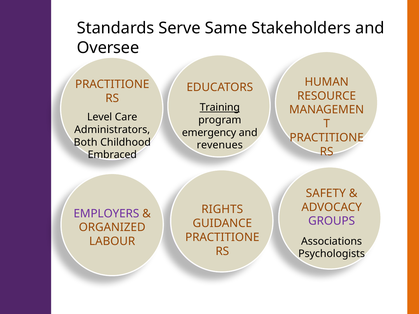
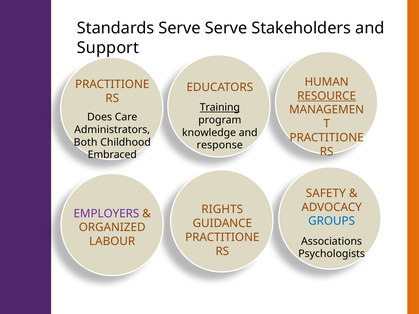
Serve Same: Same -> Serve (226, 28)
Oversee: Oversee -> Support (108, 48)
RESOURCE underline: none -> present (327, 96)
Level: Level -> Does (100, 117)
emergency: emergency -> knowledge (209, 133)
revenues: revenues -> response (220, 145)
GROUPS colour: purple -> blue (332, 221)
